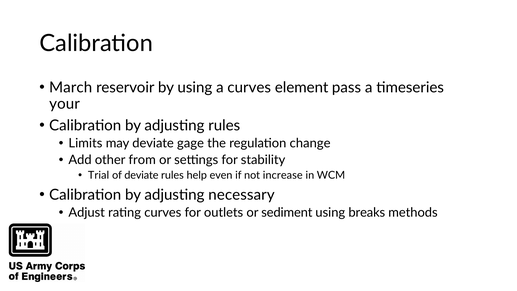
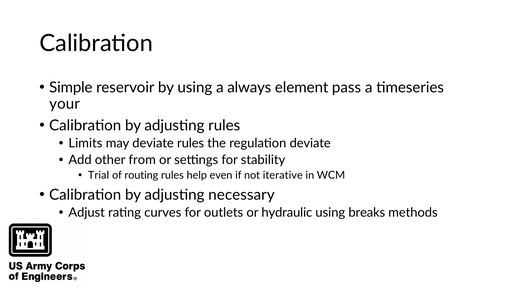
March: March -> Simple (71, 87)
a curves: curves -> always (249, 87)
deviate gage: gage -> rules (191, 143)
regulation change: change -> deviate (310, 143)
of deviate: deviate -> routing (141, 175)
increase: increase -> iterative (283, 175)
sediment: sediment -> hydraulic (287, 212)
